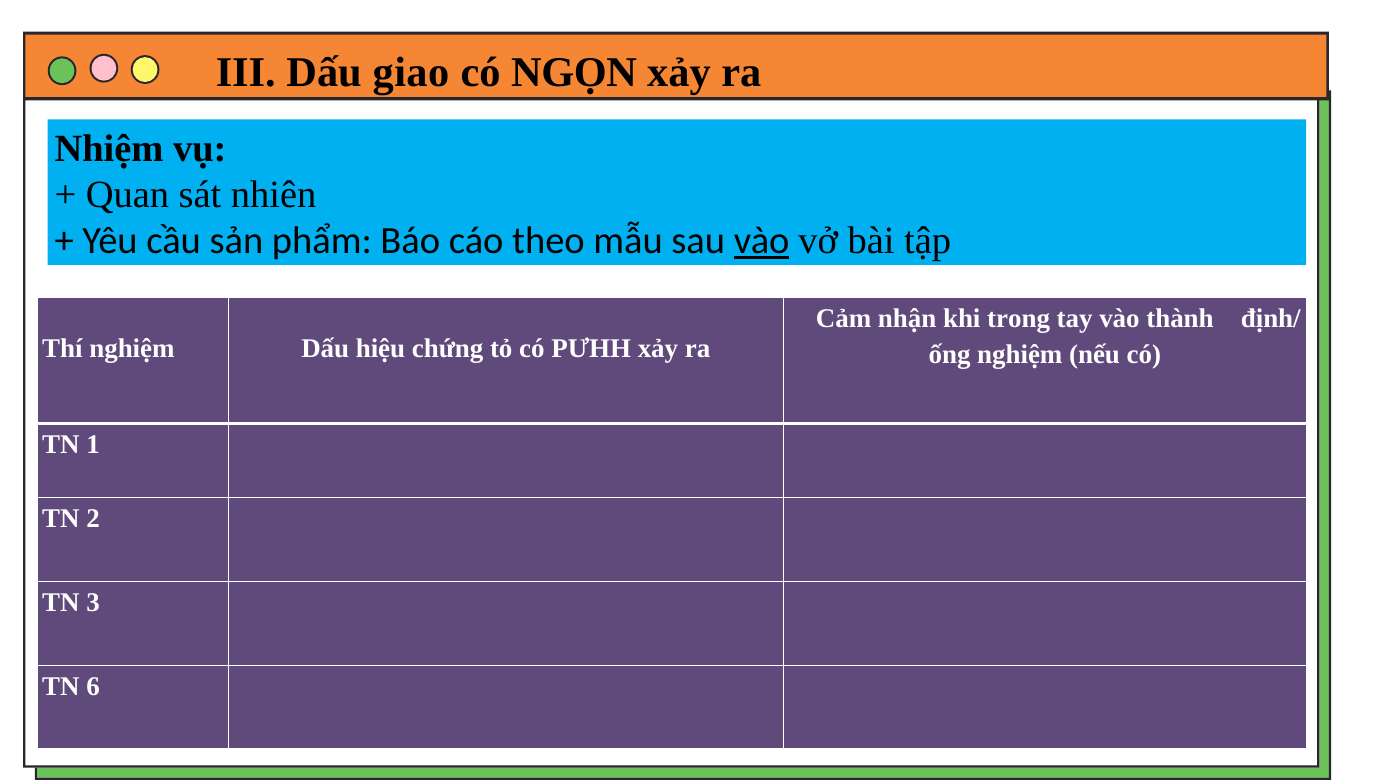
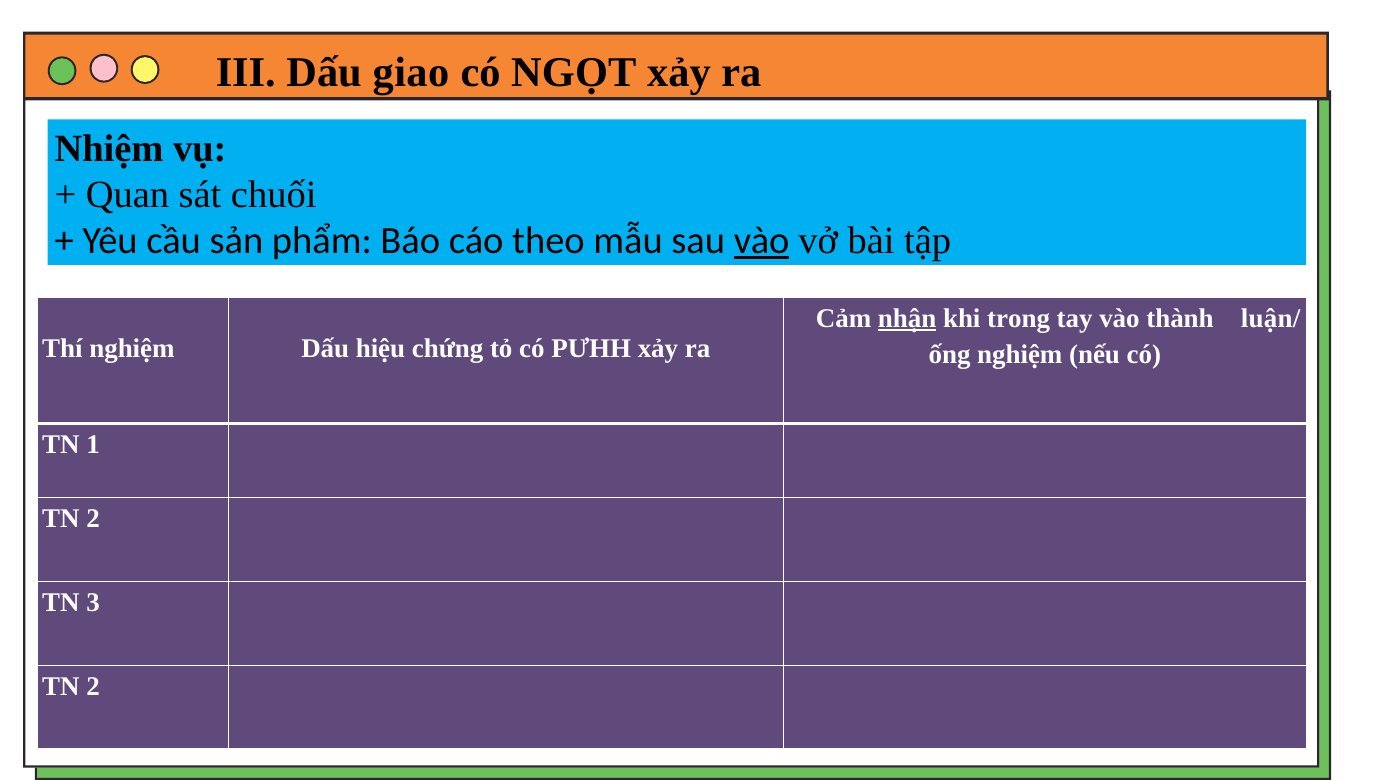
NGỌN: NGỌN -> NGỌT (574, 73)
nhiên: nhiên -> chuối (274, 195)
nhận underline: none -> present (907, 319)
định/: định/ -> luận/ (1271, 319)
6: 6 -> 2 (93, 686)
